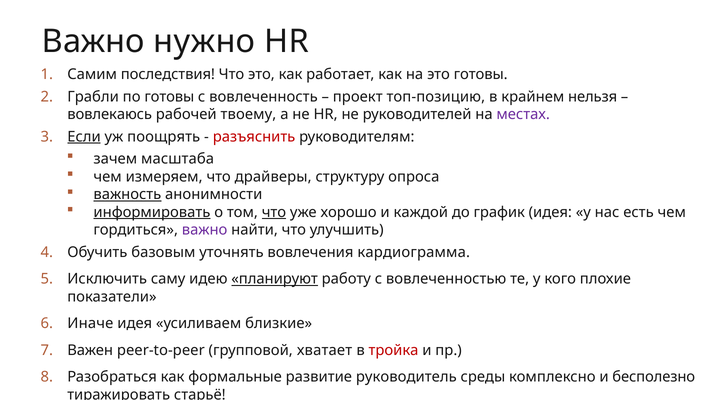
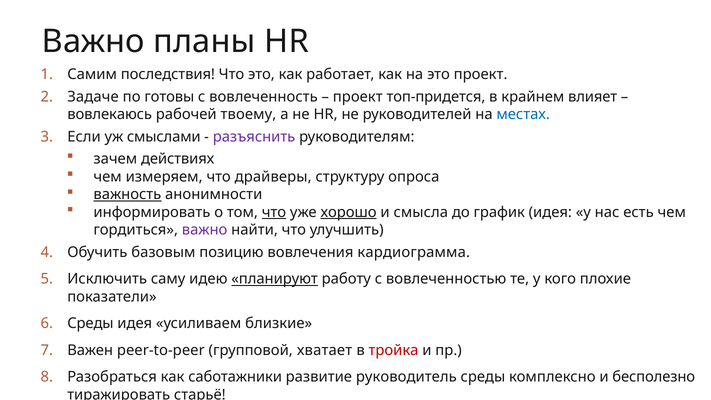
нужно: нужно -> планы (204, 41)
это готовы: готовы -> проект (481, 74)
Грабли: Грабли -> Задаче (93, 97)
топ-позицию: топ-позицию -> топ-придется (436, 97)
нельзя: нельзя -> влияет (593, 97)
местах colour: purple -> blue (523, 114)
Если underline: present -> none (84, 137)
поощрять: поощрять -> смыслами (164, 137)
разъяснить colour: red -> purple (254, 137)
масштаба: масштаба -> действиях (178, 159)
информировать underline: present -> none (152, 212)
хорошо underline: none -> present (349, 212)
каждой: каждой -> смысла (421, 212)
уточнять: уточнять -> позицию (231, 252)
Иначе: Иначе -> Среды (90, 323)
формальные: формальные -> саботажники (235, 377)
